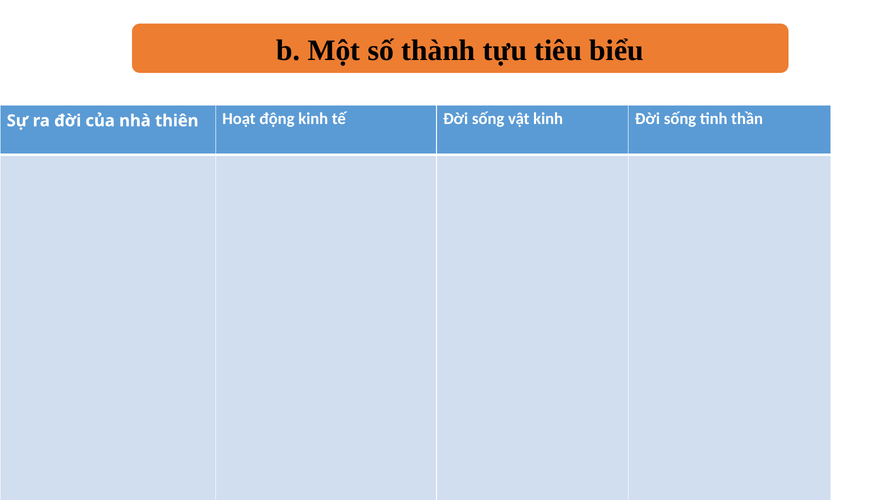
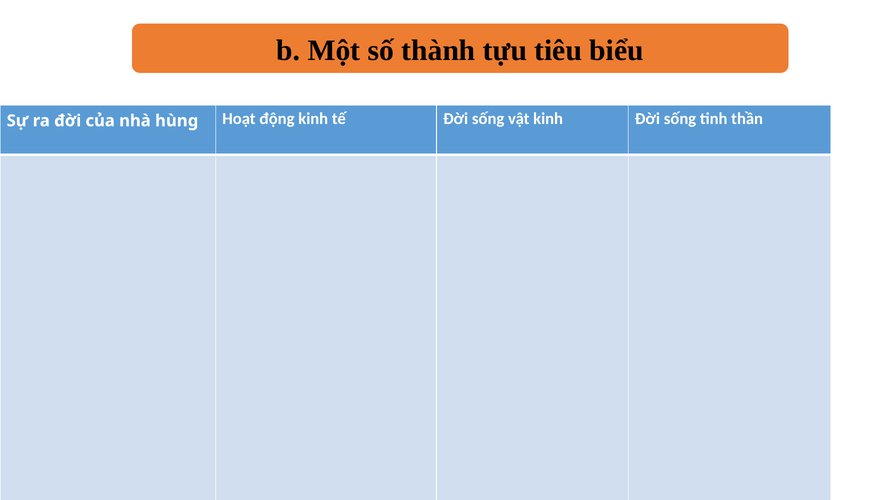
thiên: thiên -> hùng (177, 121)
